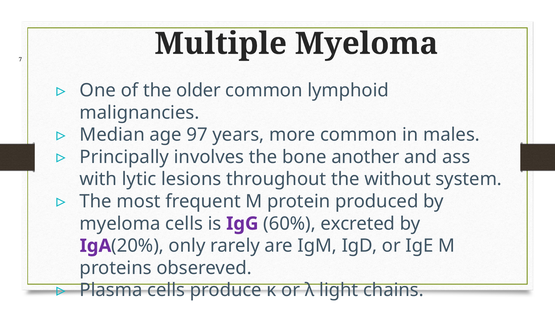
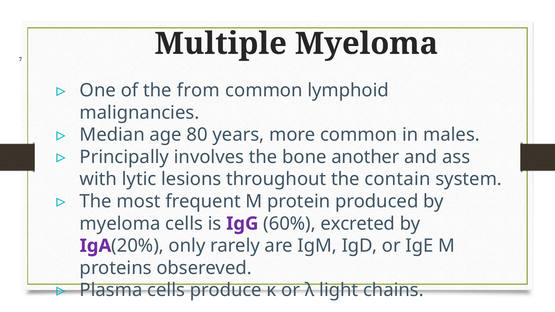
older: older -> from (198, 91)
97: 97 -> 80 (197, 135)
without: without -> contain (397, 179)
